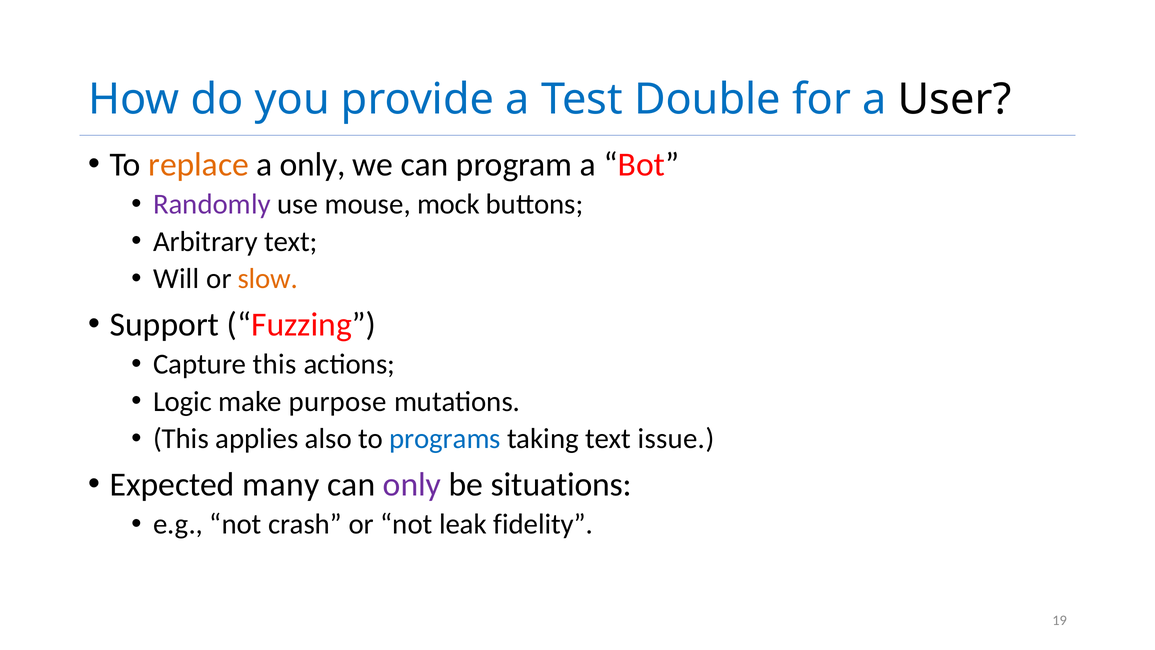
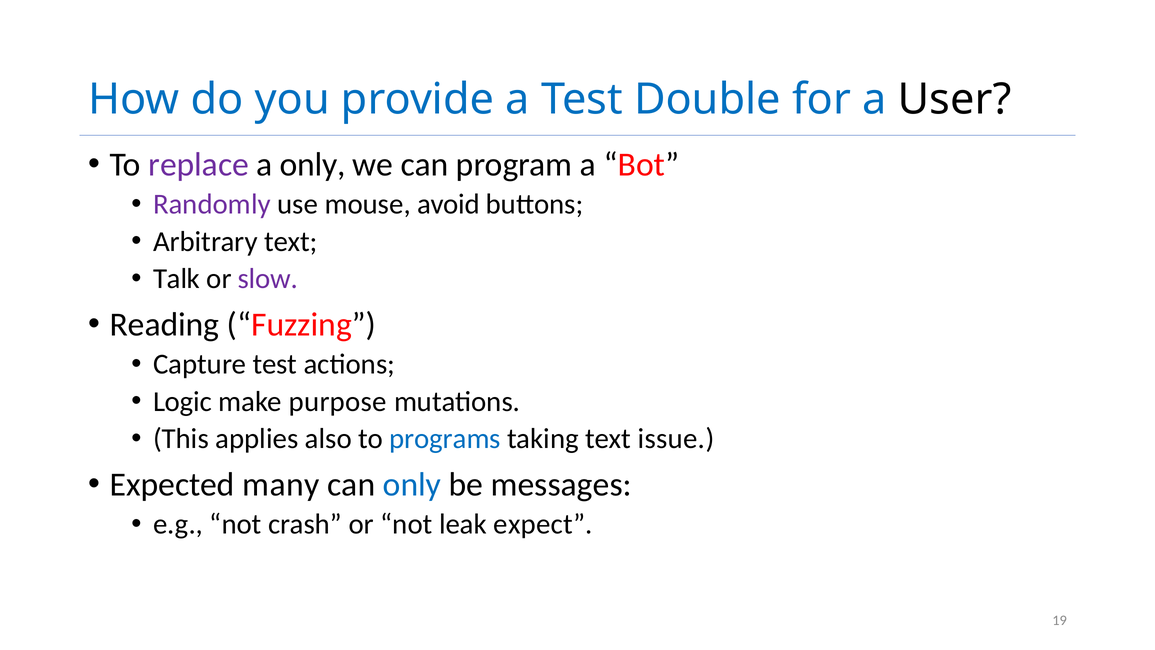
replace colour: orange -> purple (199, 164)
mock: mock -> avoid (448, 204)
Will: Will -> Talk (177, 279)
slow colour: orange -> purple (268, 279)
Support: Support -> Reading (164, 324)
Capture this: this -> test (275, 364)
only colour: purple -> blue (412, 484)
situations: situations -> messages (561, 484)
fidelity: fidelity -> expect (543, 524)
